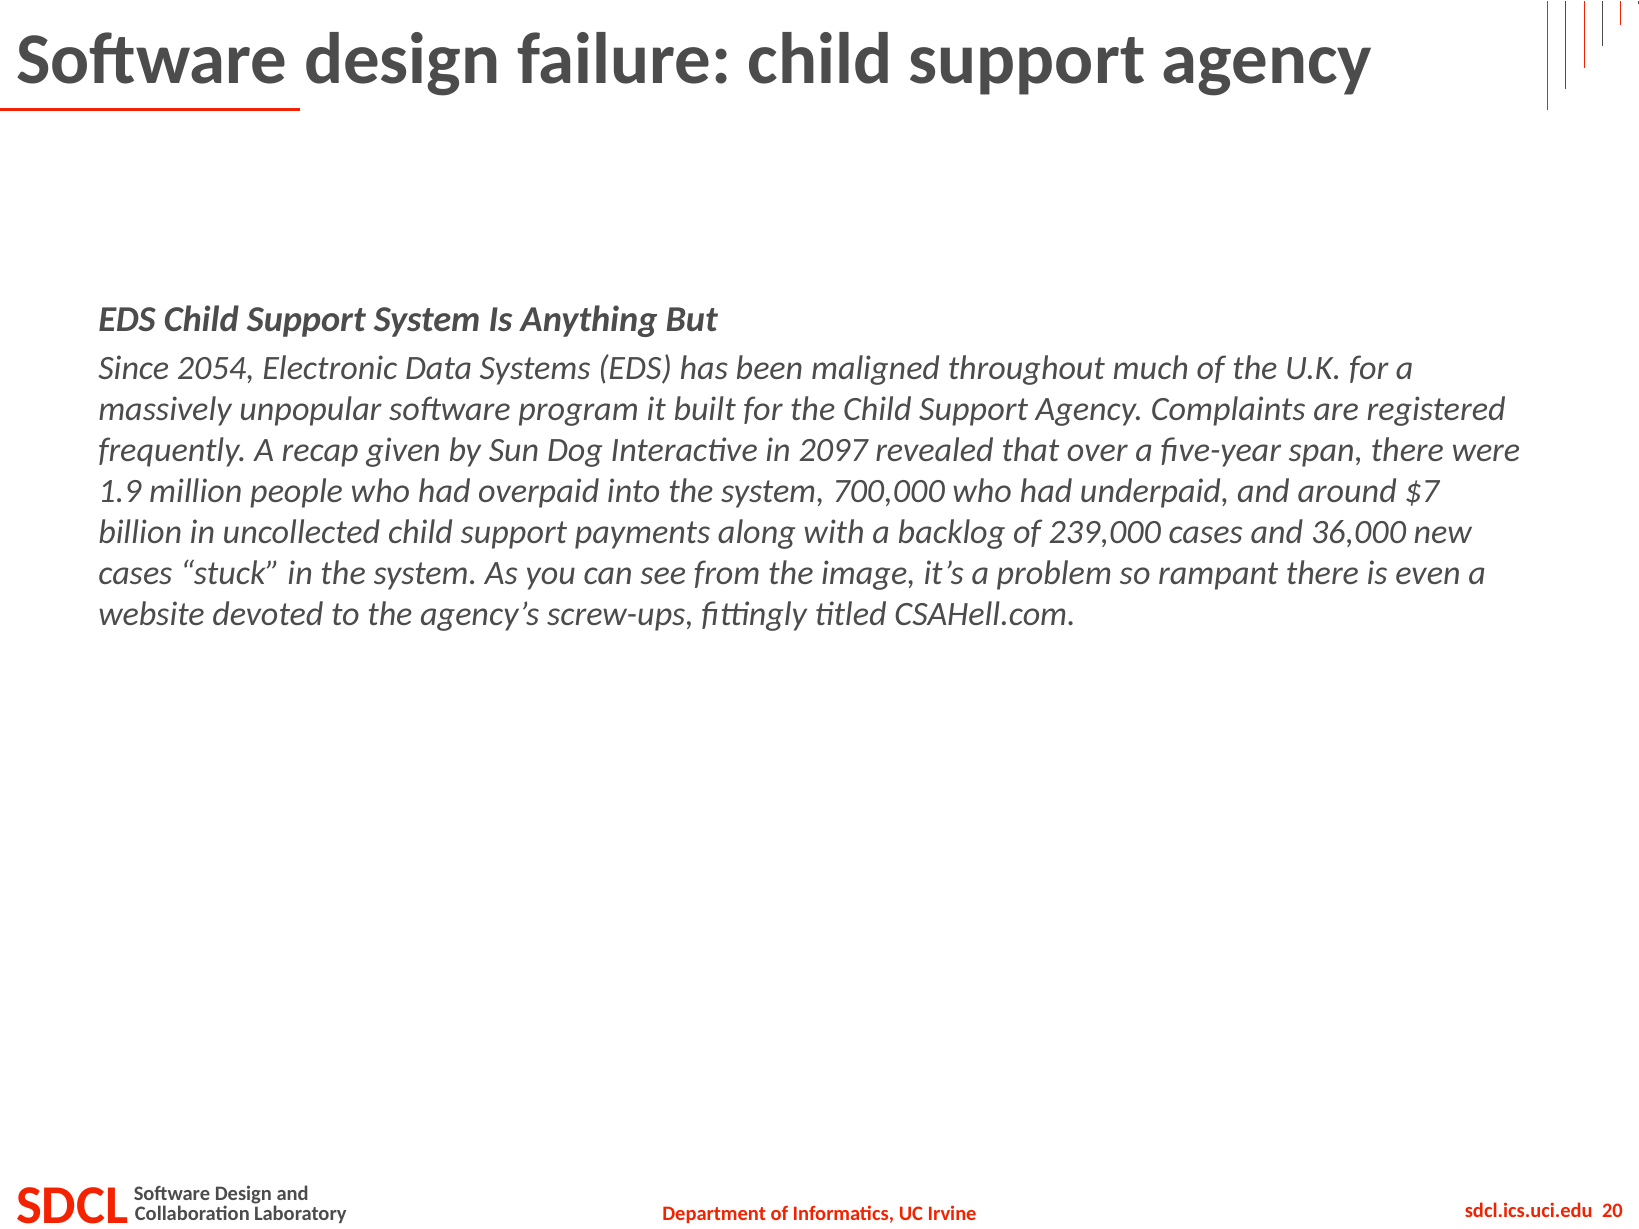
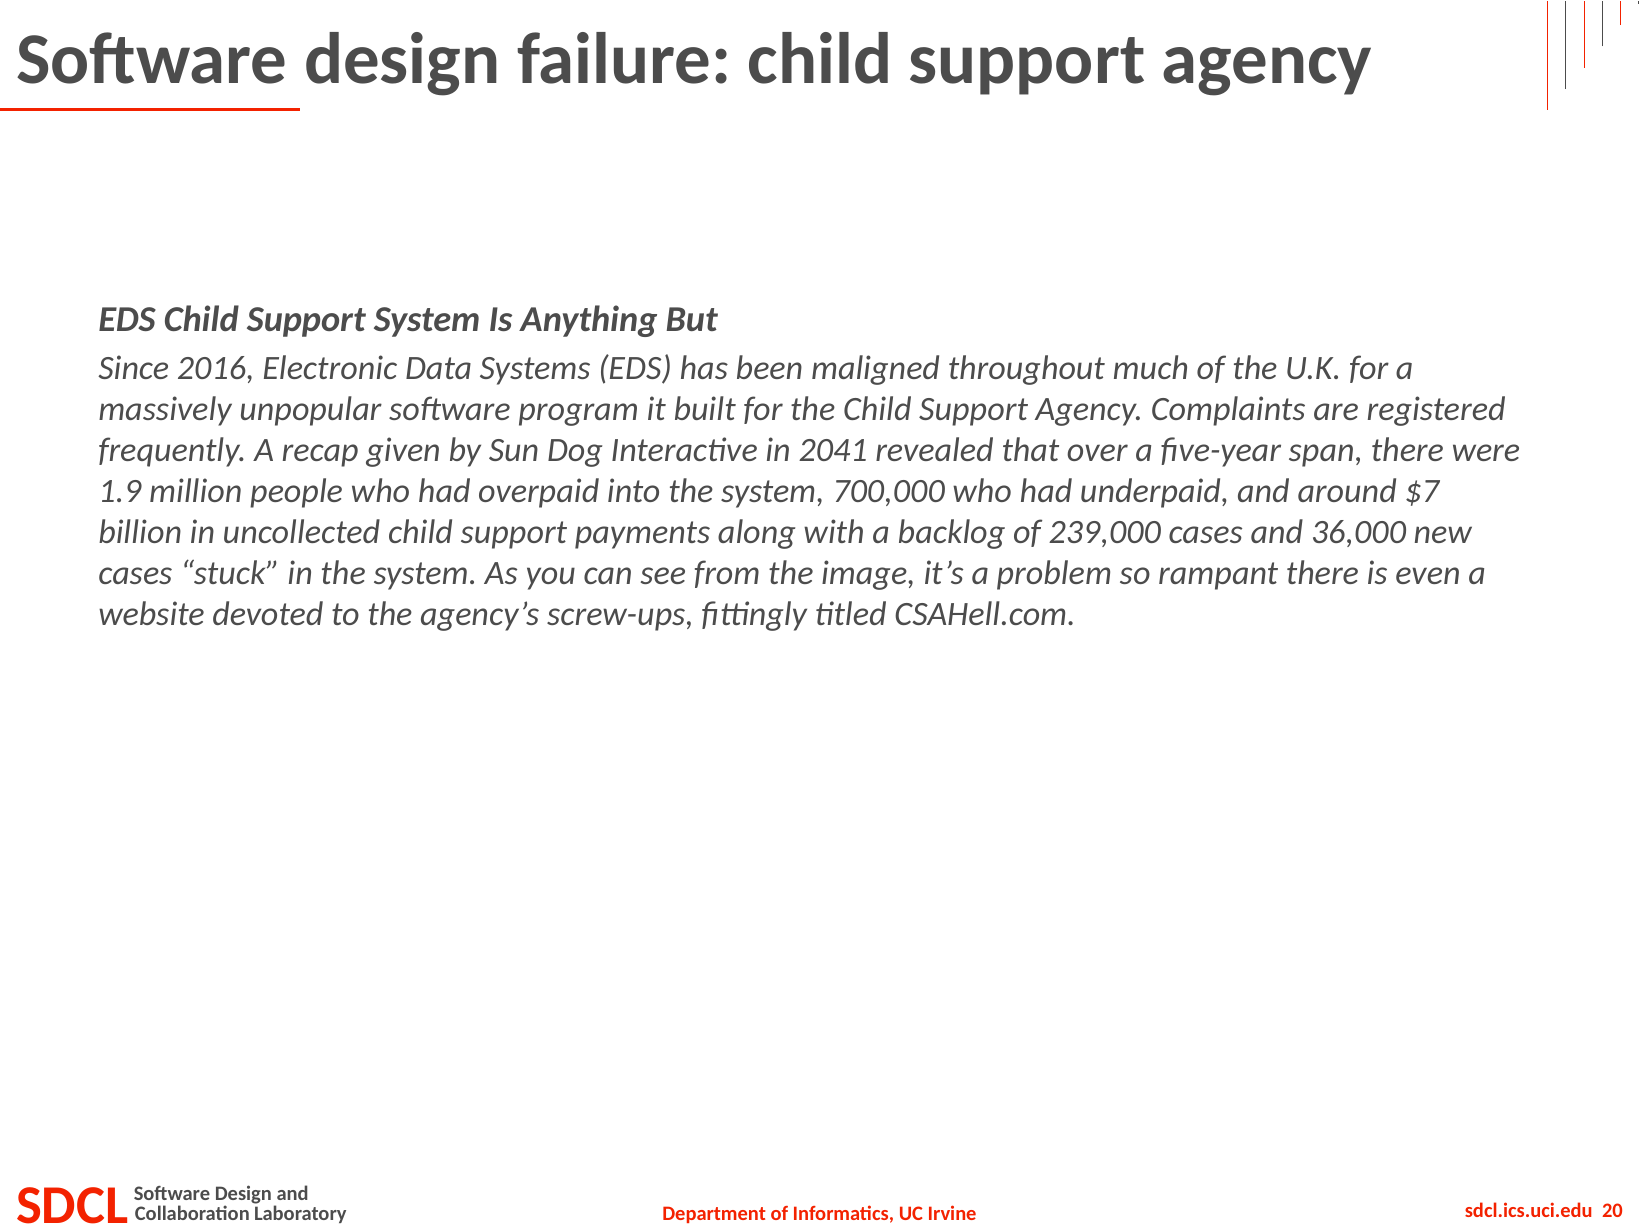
2054: 2054 -> 2016 (216, 368)
2097: 2097 -> 2041 (833, 450)
